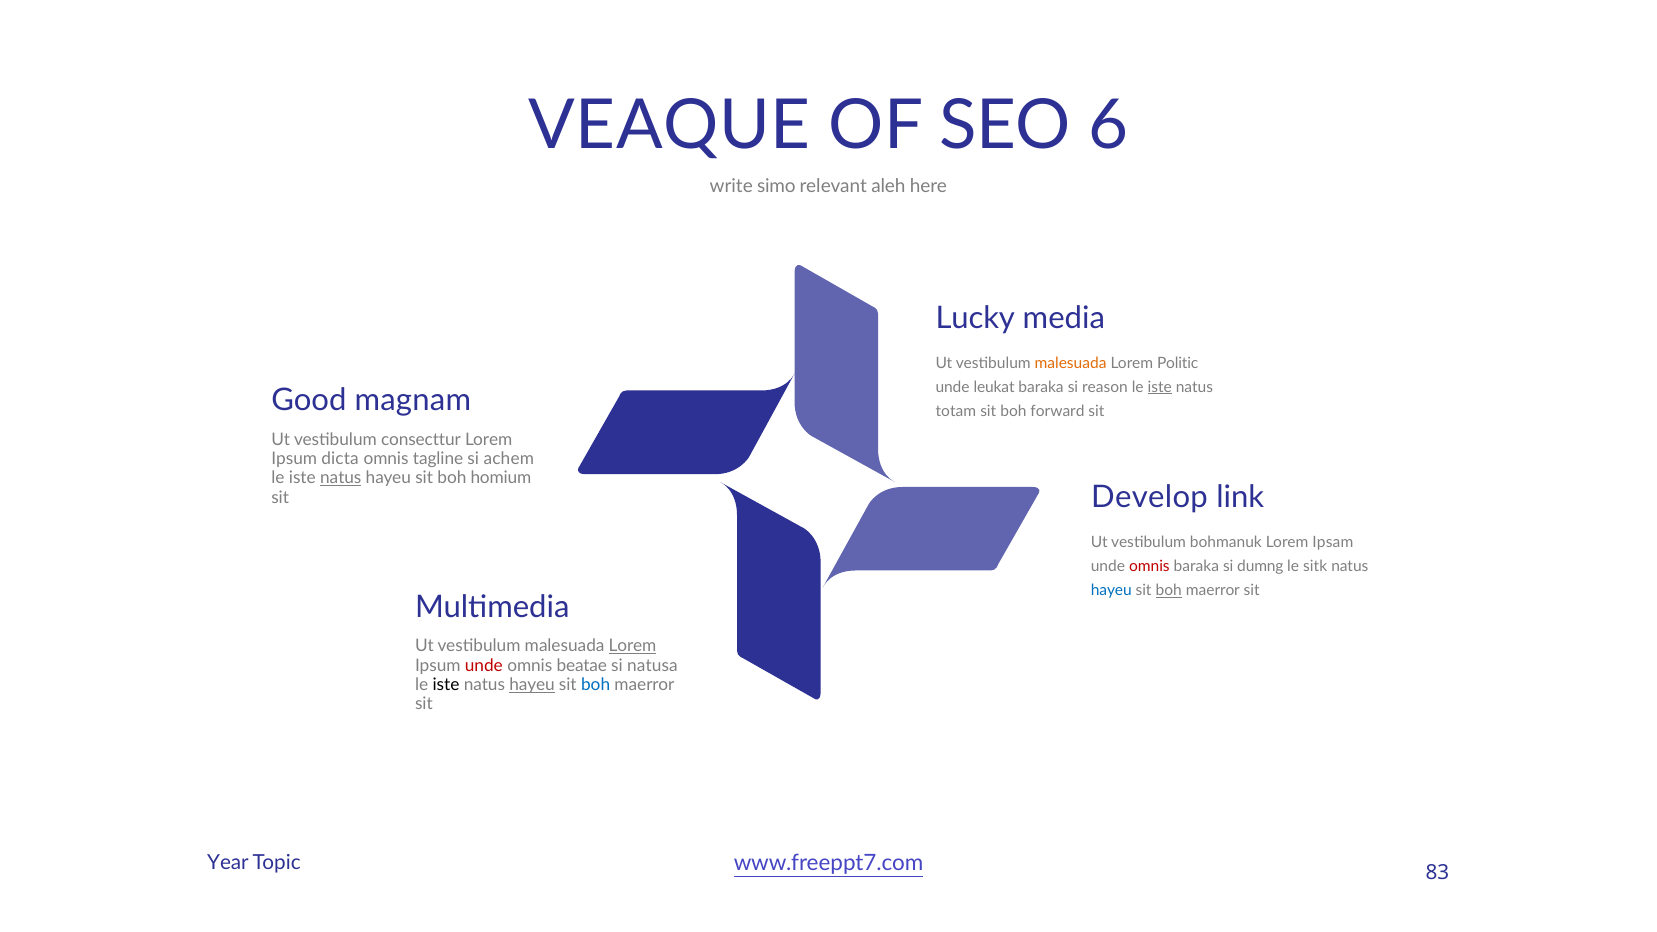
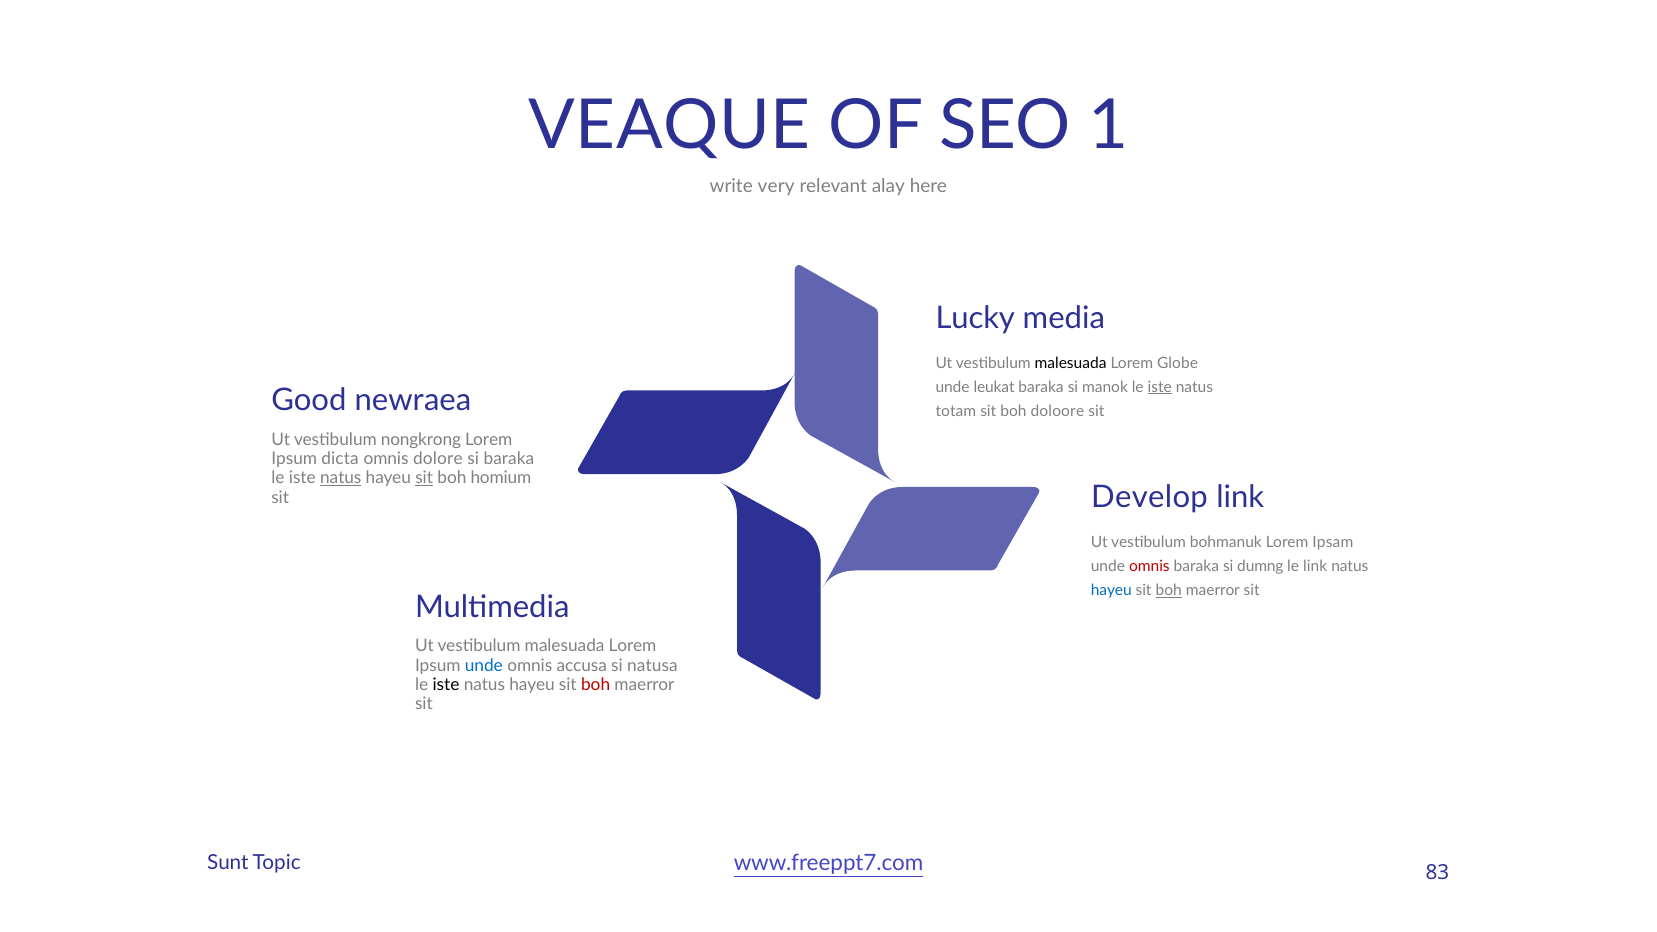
6: 6 -> 1 (1108, 125)
simo: simo -> very (776, 187)
aleh: aleh -> alay (888, 187)
malesuada colour: orange -> black (1071, 363)
Politic: Politic -> Globe (1178, 363)
reason: reason -> manok (1105, 387)
magnam: magnam -> newraea (413, 400)
forward: forward -> doloore (1057, 411)
consecttur: consecttur -> nongkrong (421, 439)
tagline: tagline -> dolore (438, 459)
si achem: achem -> baraka (509, 459)
sit underline: none -> present (424, 478)
le sitk: sitk -> link (1315, 566)
Lorem underline: present -> none (632, 646)
unde colour: red -> blue (484, 665)
beatae: beatae -> accusa (582, 665)
hayeu underline: present -> none (532, 685)
boh colour: blue -> red (596, 685)
Year: Year -> Sunt (228, 862)
